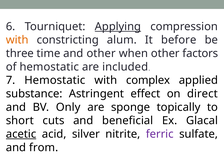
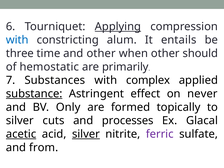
with colour: orange -> blue (17, 40)
before: before -> entails (179, 40)
factors: factors -> should (200, 53)
included: included -> primarily (125, 67)
7 Hemostatic: Hemostatic -> Substances (55, 80)
substance underline: none -> present (34, 94)
direct: direct -> never (202, 94)
sponge: sponge -> formed (131, 107)
short: short -> silver (20, 121)
beneficial: beneficial -> processes (128, 121)
silver underline: none -> present (86, 134)
